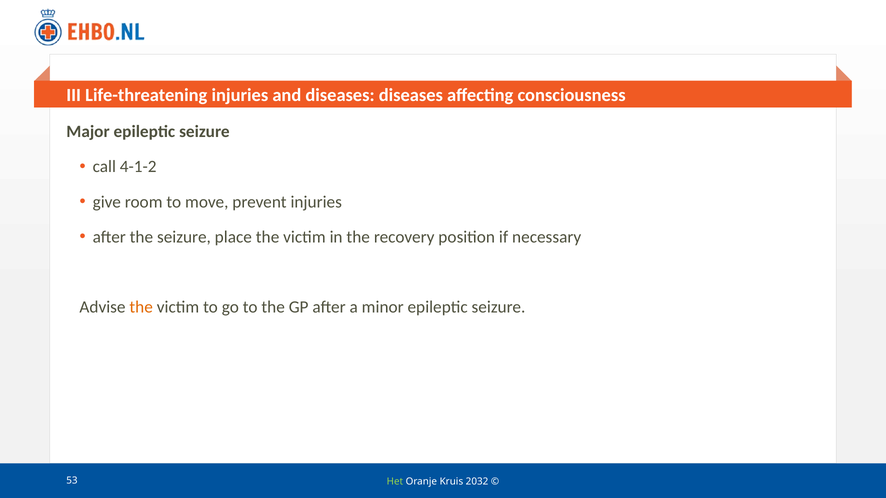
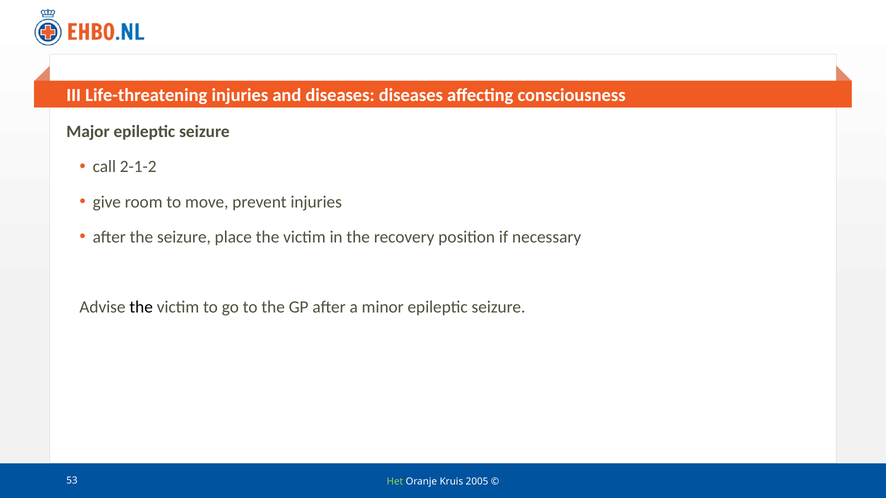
4-1-2: 4-1-2 -> 2-1-2 (138, 167)
the colour: orange -> black (141, 307)
2032: 2032 -> 2005 (477, 482)
